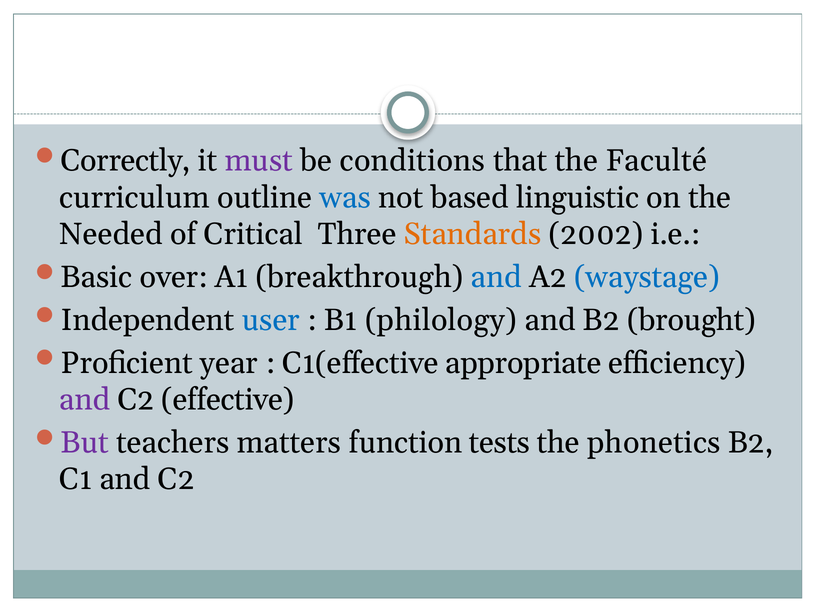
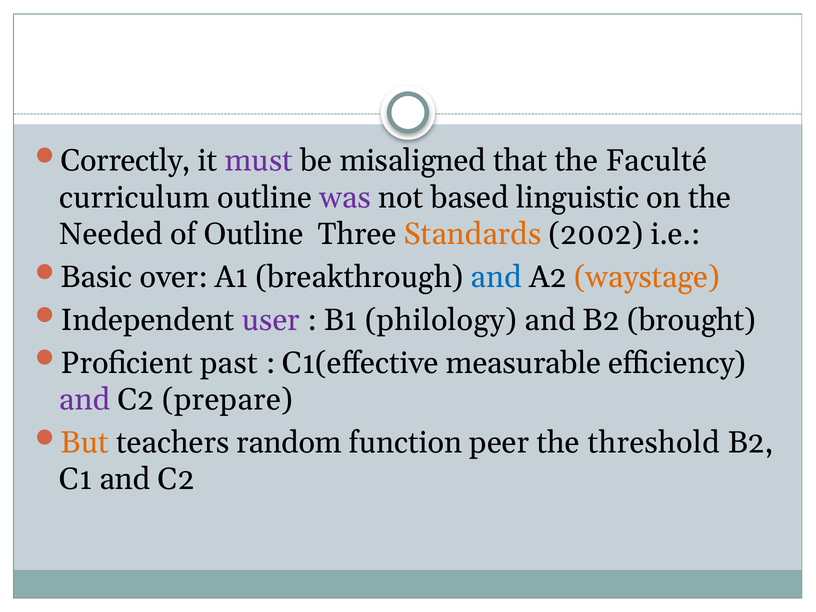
conditions: conditions -> misaligned (413, 161)
was colour: blue -> purple (345, 198)
of Critical: Critical -> Outline (254, 234)
waystage colour: blue -> orange (647, 277)
user colour: blue -> purple (271, 320)
year: year -> past (229, 363)
appropriate: appropriate -> measurable (523, 363)
effective: effective -> prepare (227, 400)
But colour: purple -> orange (85, 443)
matters: matters -> random (289, 443)
tests: tests -> peer (499, 443)
phonetics: phonetics -> threshold (654, 443)
